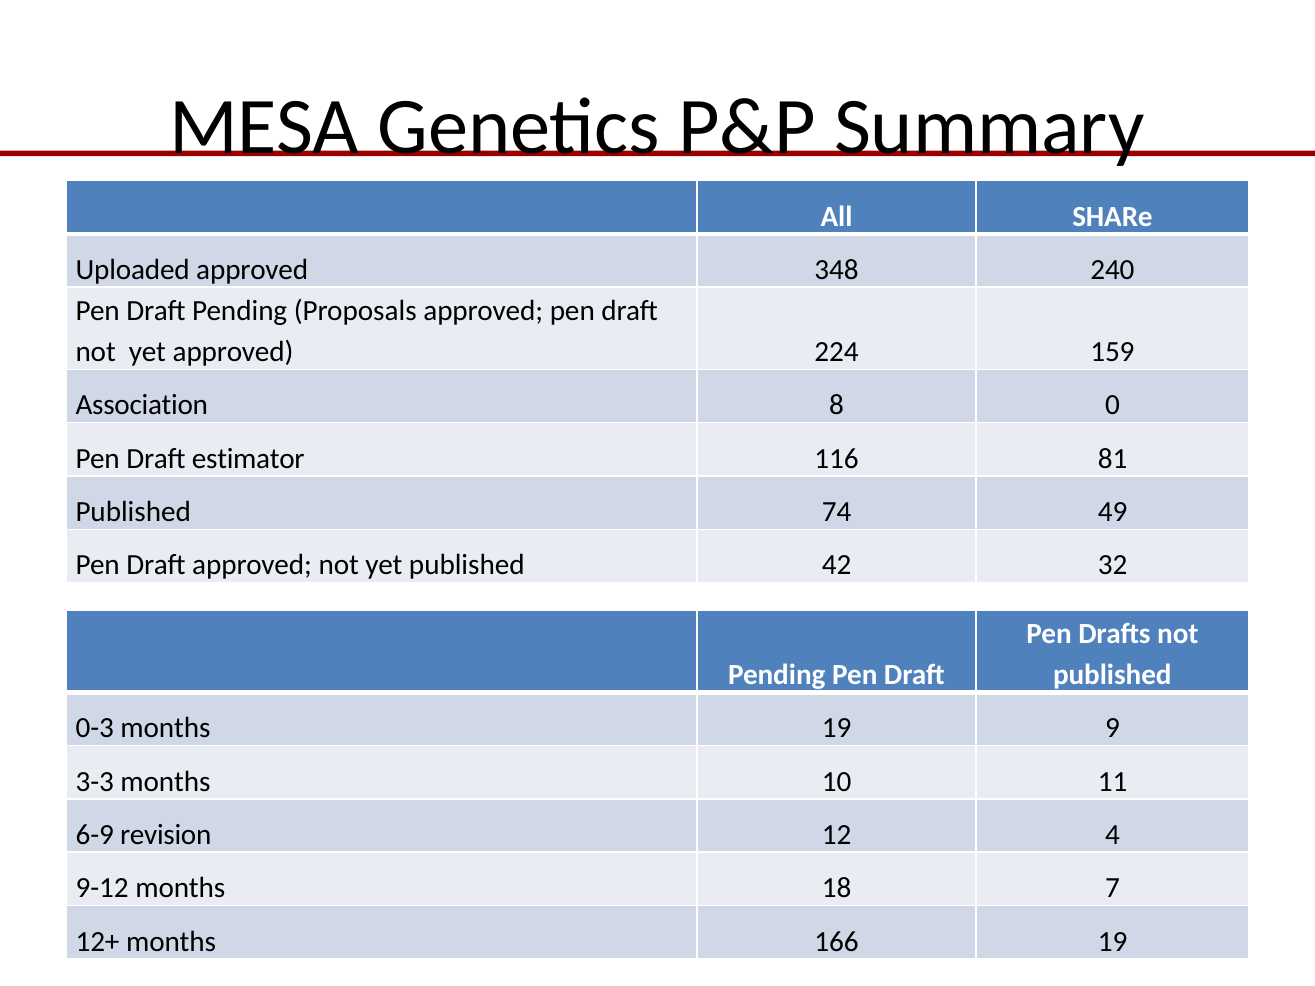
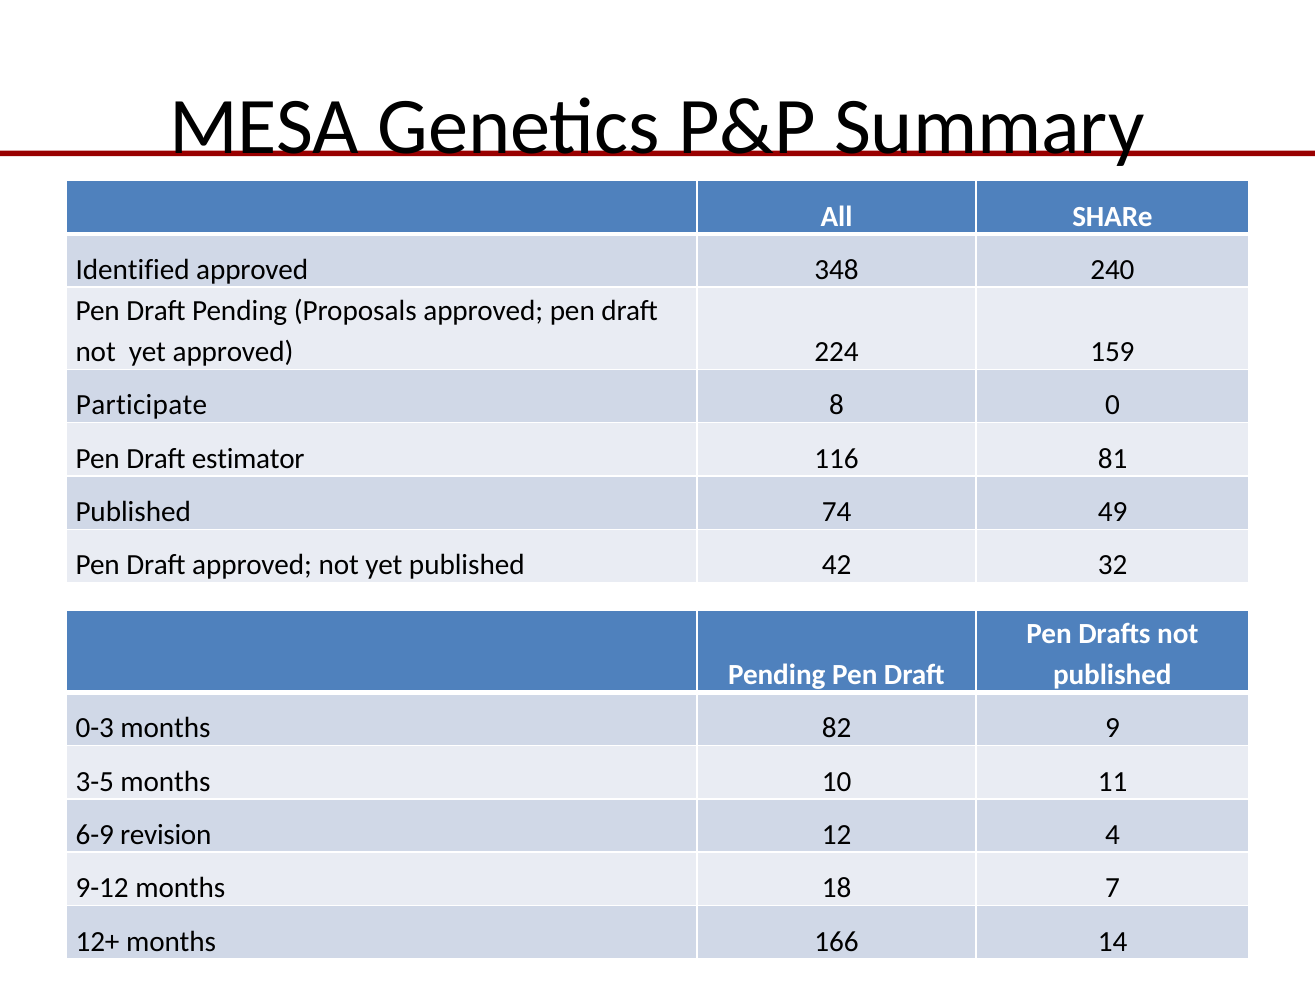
Uploaded: Uploaded -> Identified (133, 270)
Association: Association -> Participate (142, 405)
months 19: 19 -> 82 (837, 728)
3-3: 3-3 -> 3-5 (95, 782)
166 19: 19 -> 14 (1113, 942)
